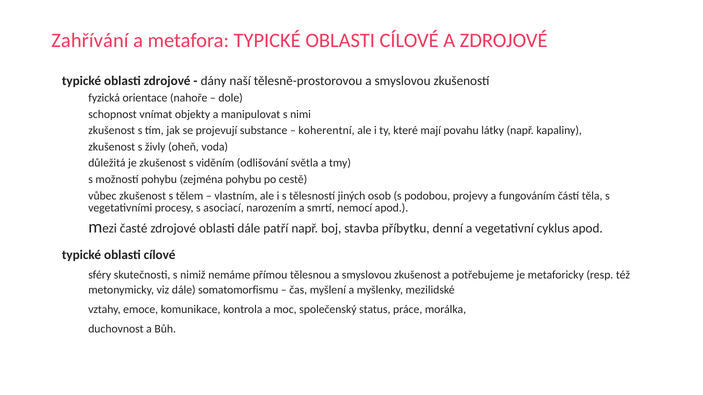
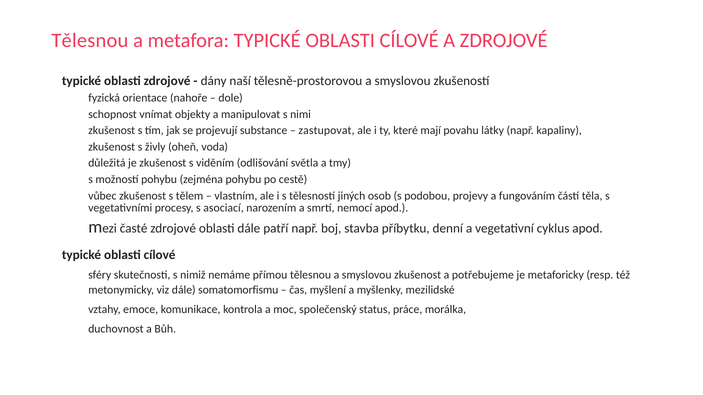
Zahřívání: Zahřívání -> Tělesnou (90, 41)
koherentní: koherentní -> zastupovat (327, 131)
